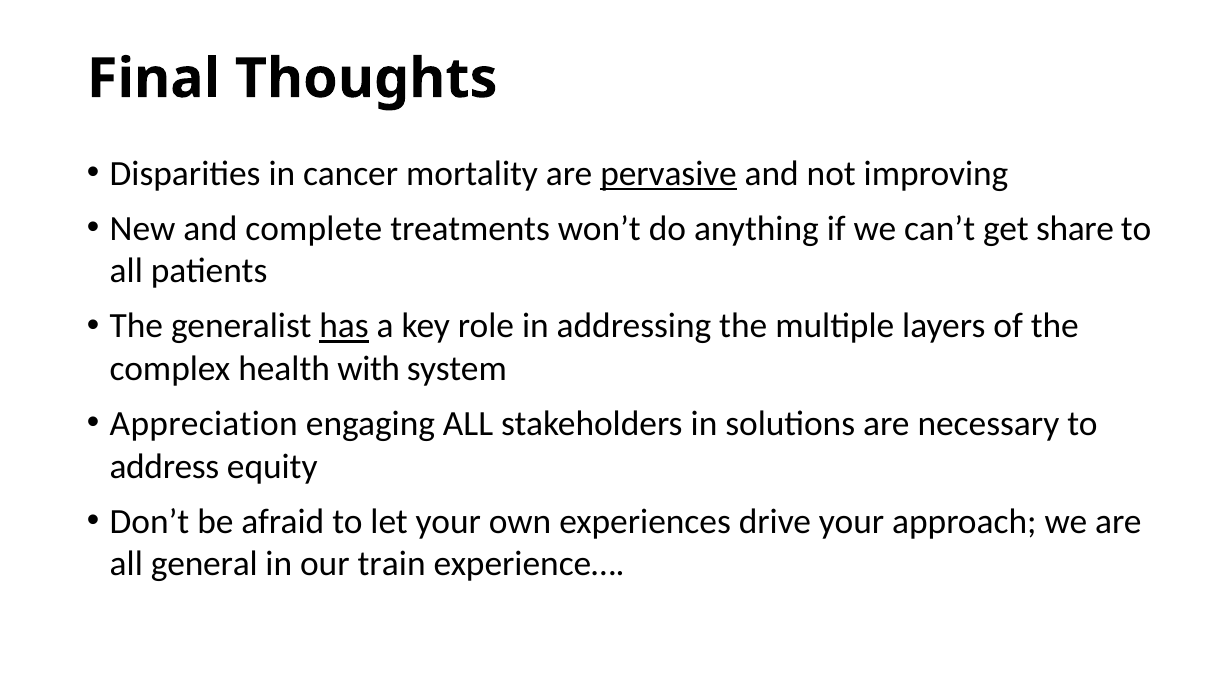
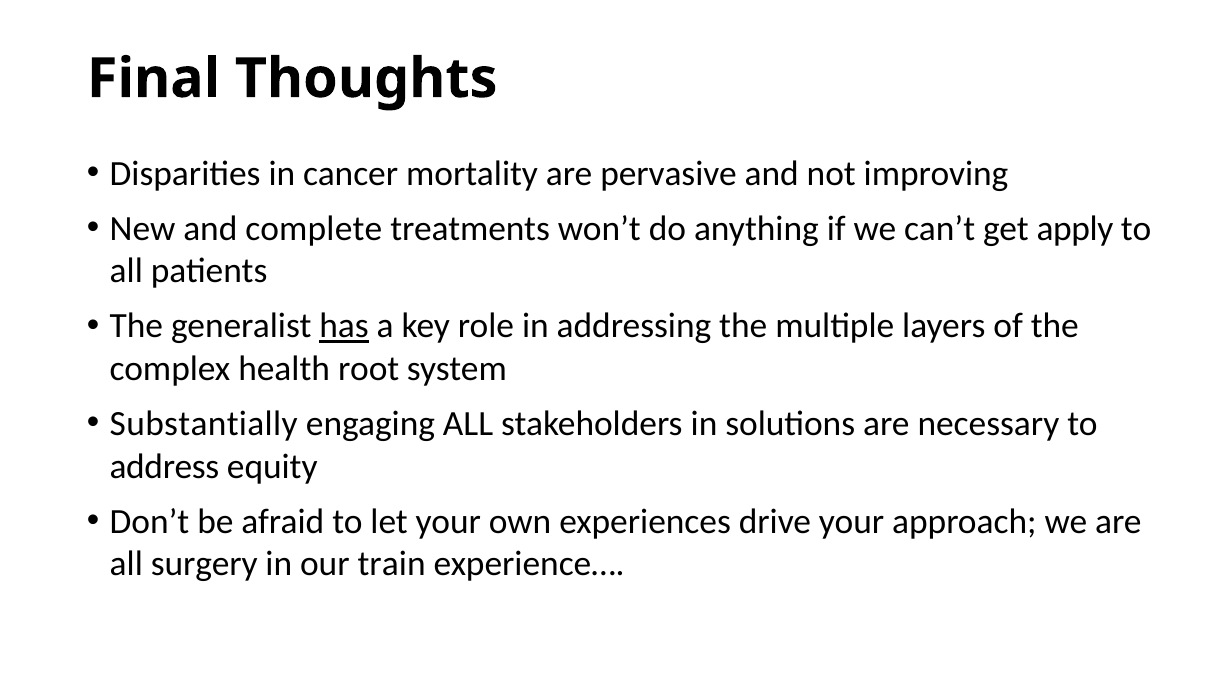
pervasive underline: present -> none (669, 173)
share: share -> apply (1075, 229)
with: with -> root (369, 369)
Appreciation: Appreciation -> Substantially (204, 424)
general: general -> surgery (204, 565)
